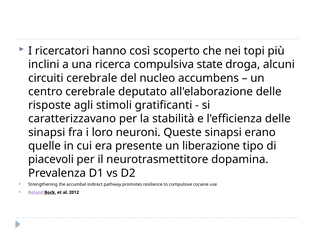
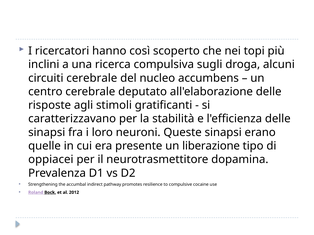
state: state -> sugli (210, 65)
piacevoli: piacevoli -> oppiacei (51, 160)
